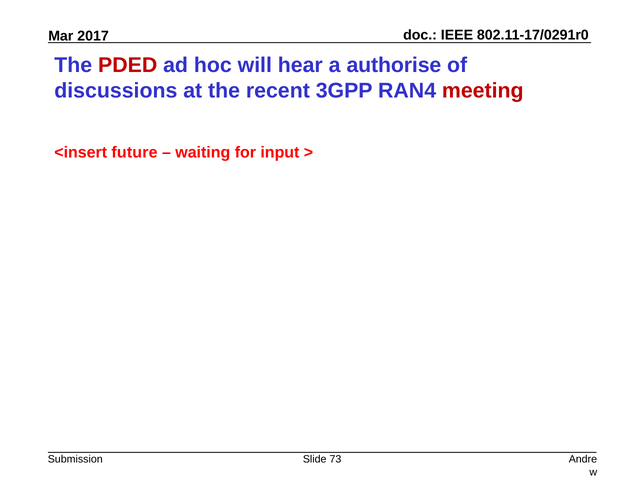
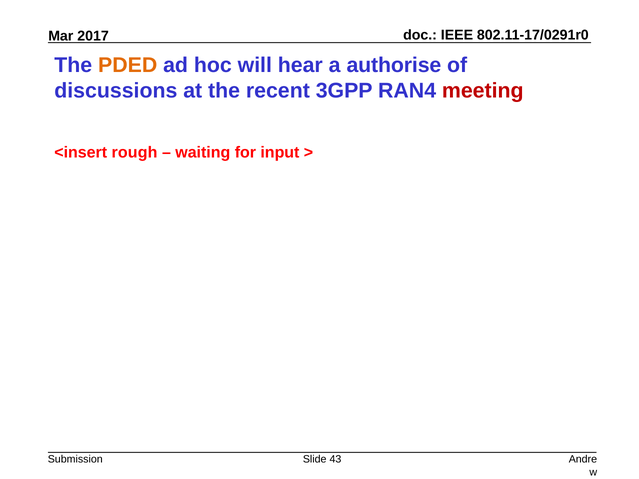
PDED colour: red -> orange (128, 65)
future: future -> rough (135, 152)
73: 73 -> 43 (335, 460)
